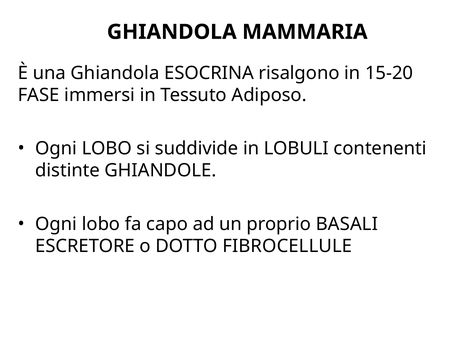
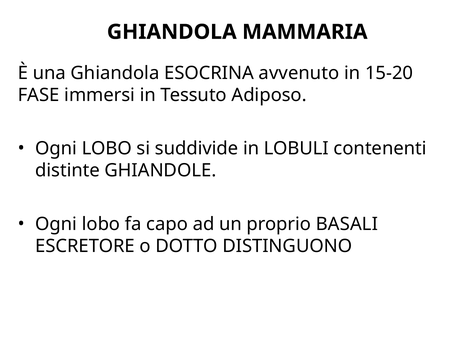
risalgono: risalgono -> avvenuto (299, 73)
FIBROCELLULE: FIBROCELLULE -> DISTINGUONO (287, 246)
